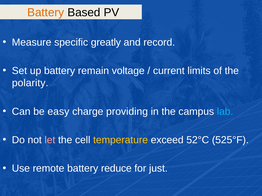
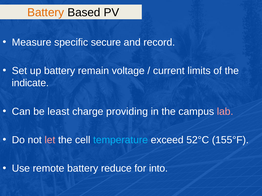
greatly: greatly -> secure (106, 42)
polarity: polarity -> indicate (30, 83)
easy: easy -> least (58, 112)
lab colour: light blue -> pink (225, 112)
temperature colour: yellow -> light blue (121, 140)
525°F: 525°F -> 155°F (230, 140)
just: just -> into (158, 169)
